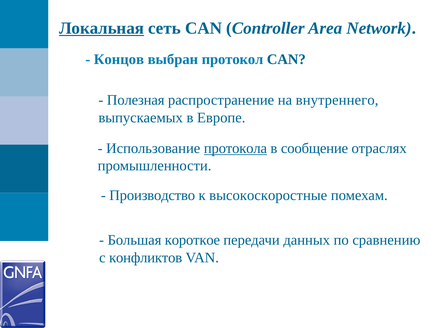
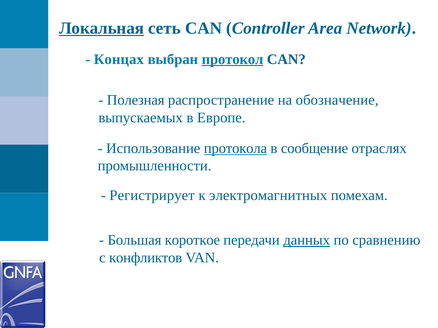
Концов: Концов -> Концах (119, 59)
протокол underline: none -> present (233, 59)
внутреннего: внутреннего -> обозначение (337, 100)
Производство: Производство -> Регистрирует (152, 196)
высокоскоростные: высокоскоростные -> электромагнитных (268, 196)
данных underline: none -> present (307, 241)
